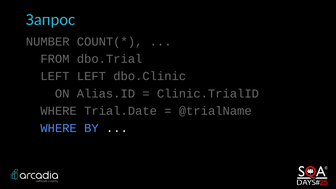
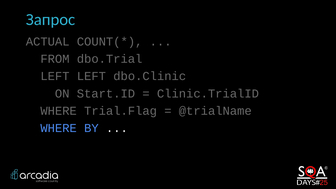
NUMBER: NUMBER -> ACTUAL (48, 42)
Alias.ID: Alias.ID -> Start.ID (106, 94)
Trial.Date: Trial.Date -> Trial.Flag (121, 111)
